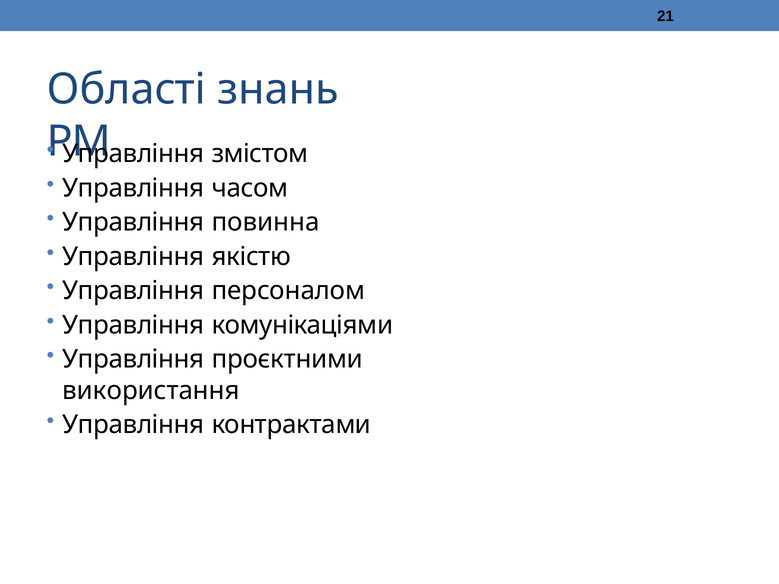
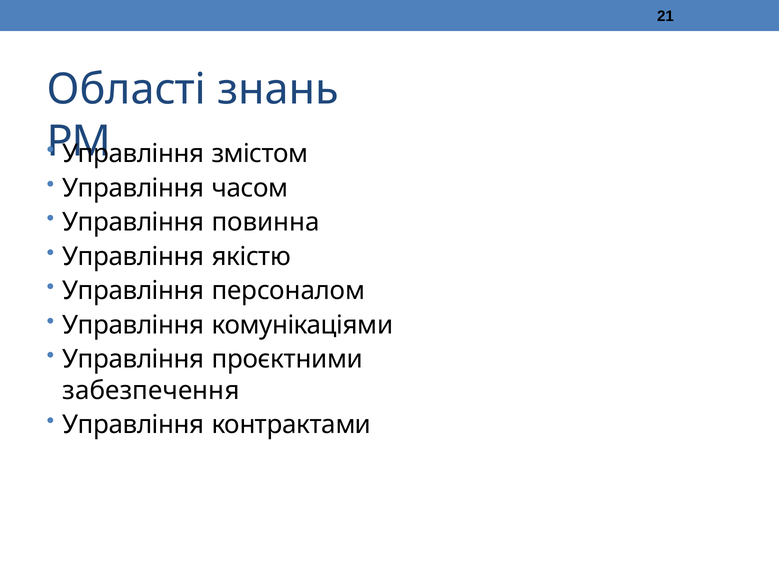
використання: використання -> забезпечення (151, 391)
